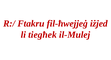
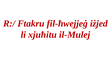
tiegħek: tiegħek -> xjuħitu (42, 35)
